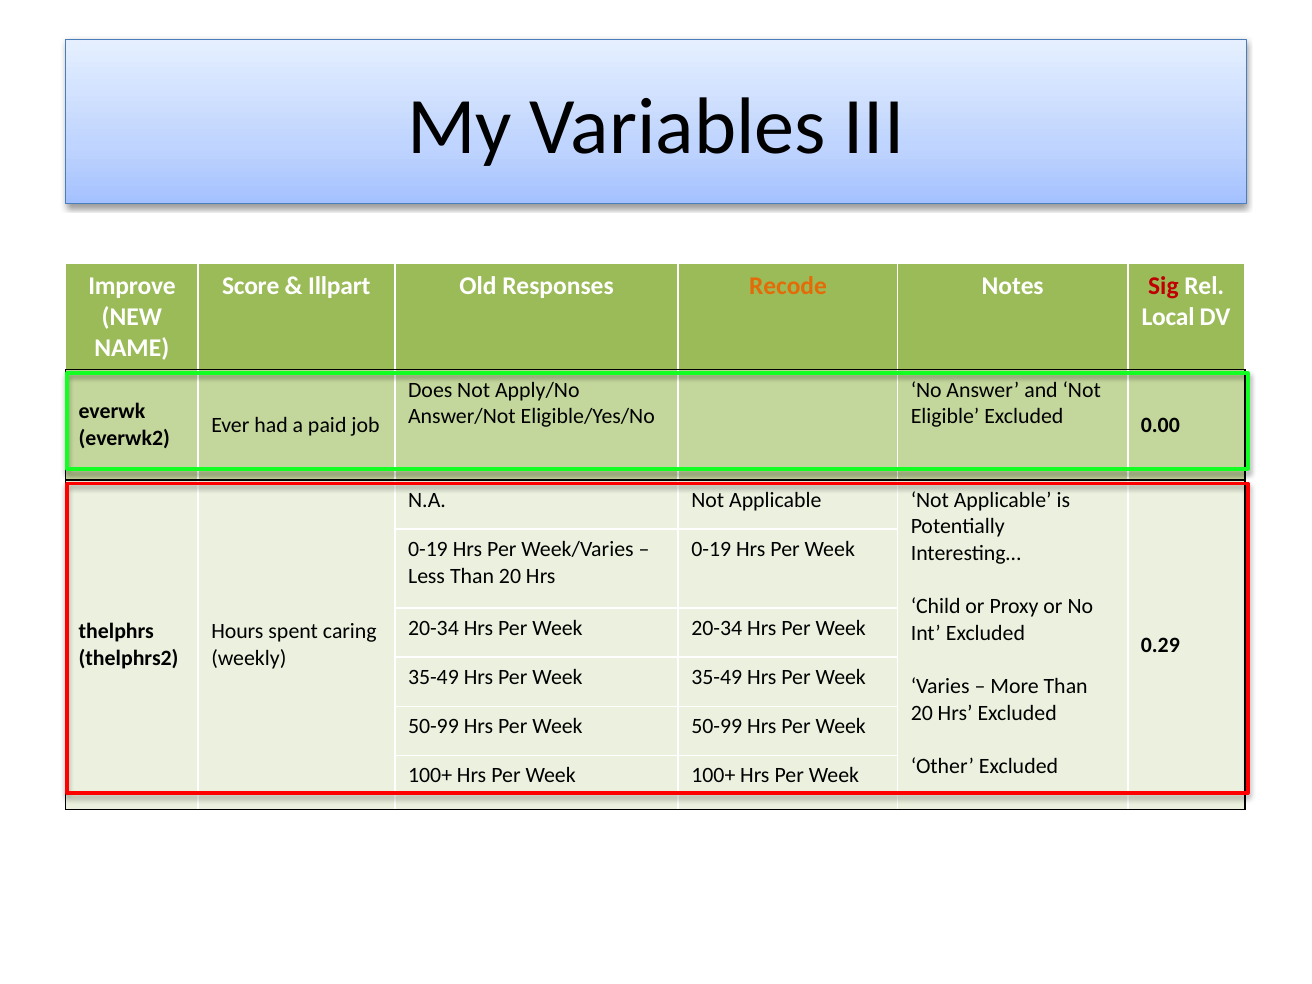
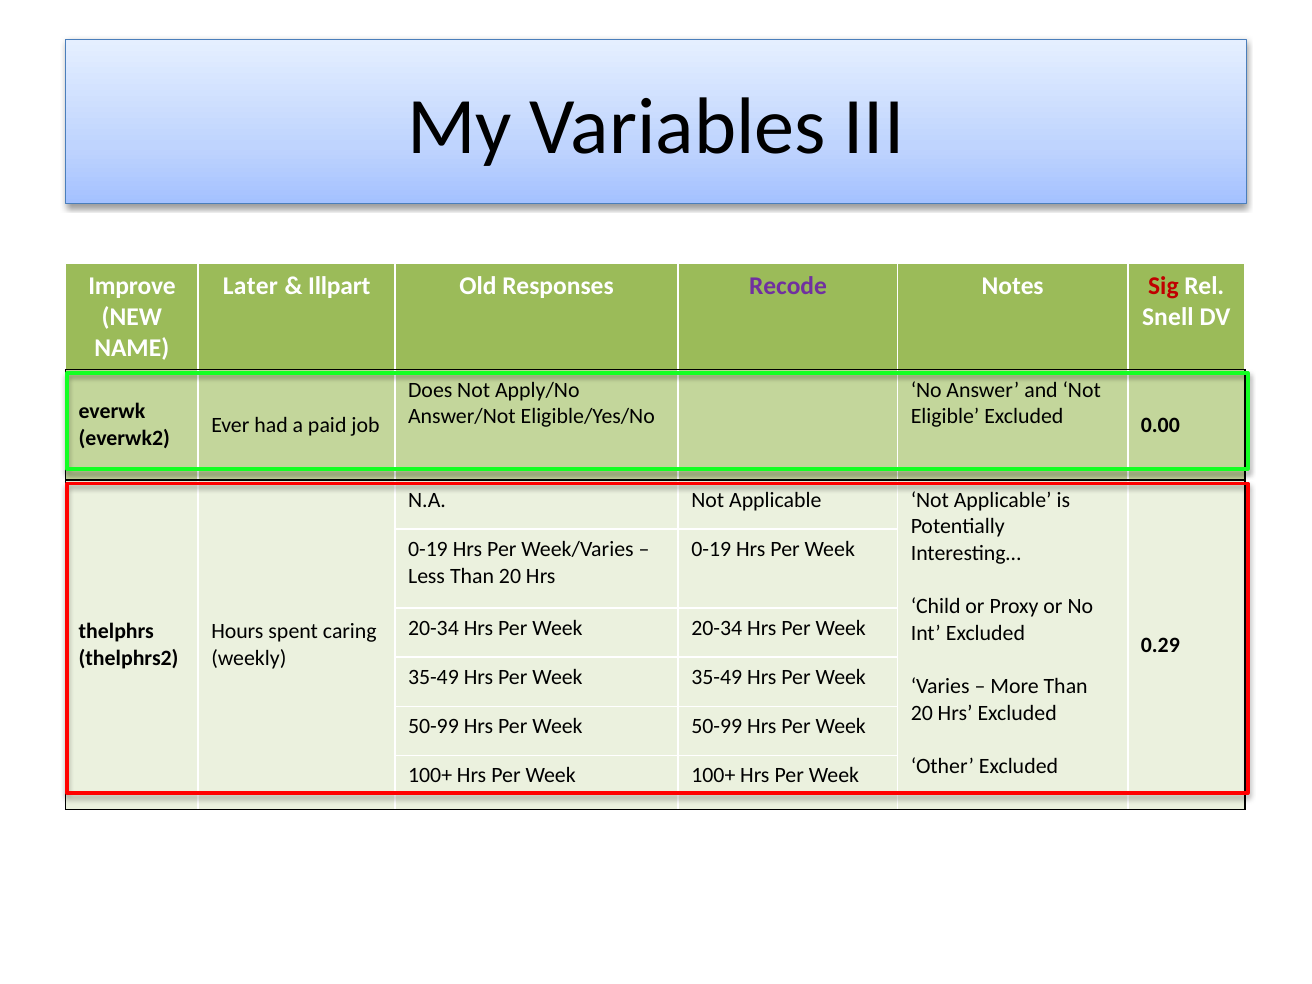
Score: Score -> Later (250, 286)
Recode colour: orange -> purple (788, 286)
Local: Local -> Snell (1168, 317)
